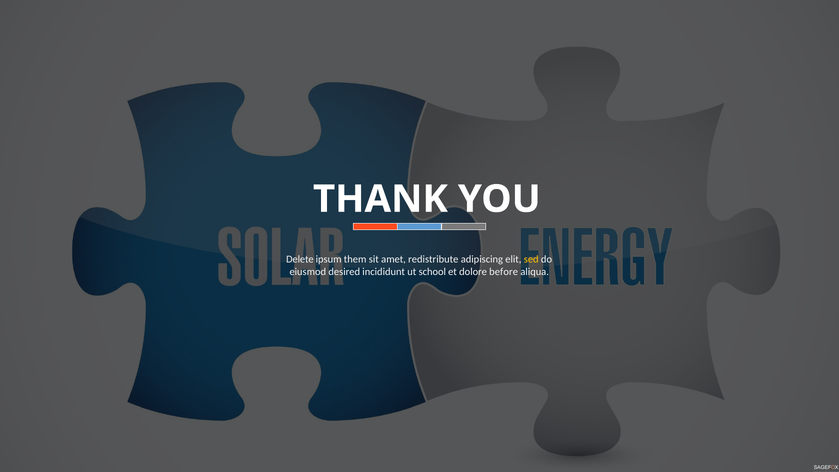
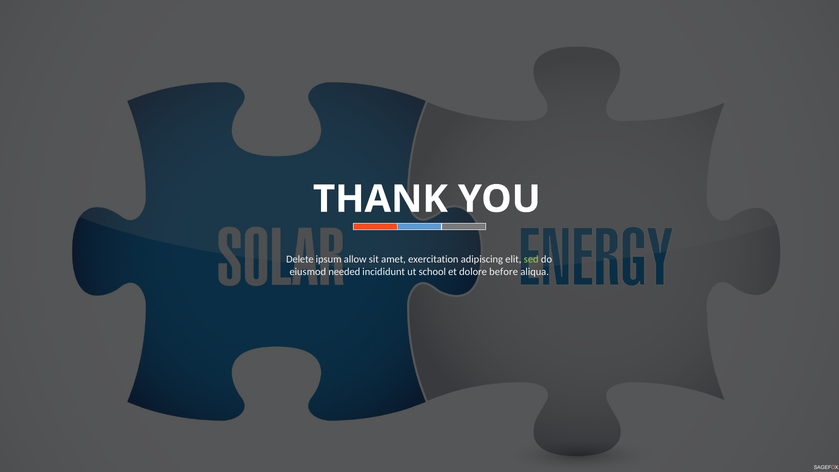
them: them -> allow (355, 259)
redistribute: redistribute -> exercitation (433, 259)
sed colour: yellow -> light green (531, 259)
desired: desired -> needed (344, 272)
